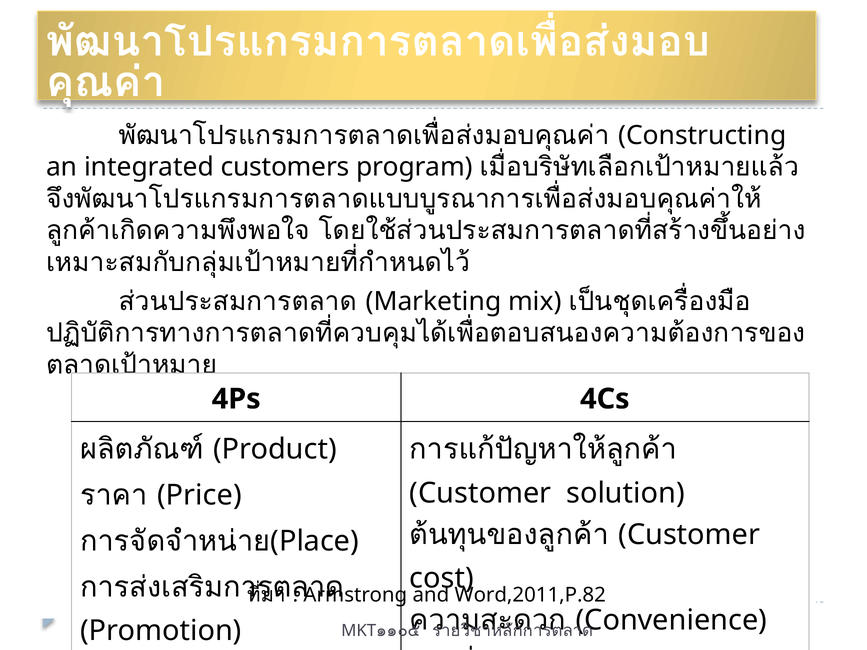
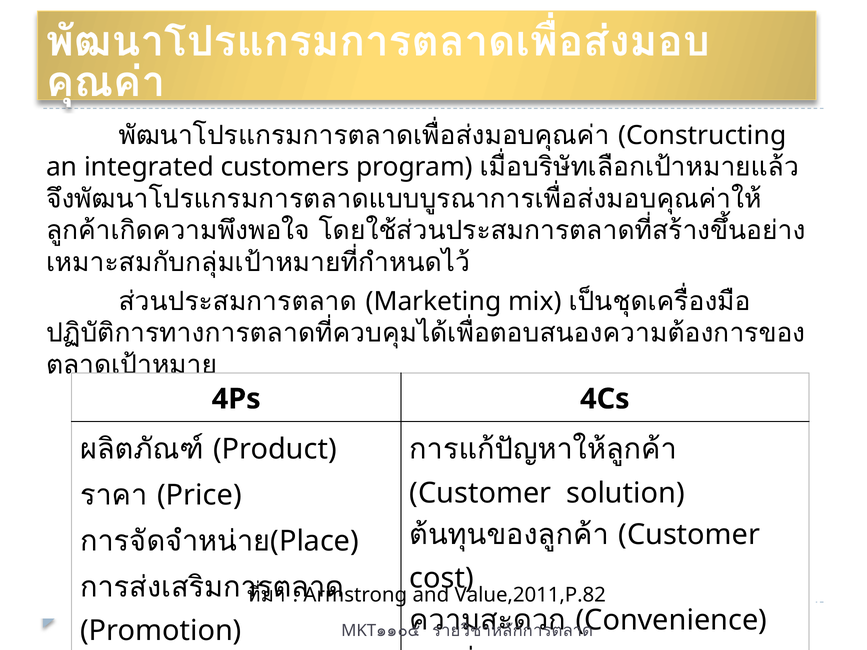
Word,2011,P.82: Word,2011,P.82 -> Value,2011,P.82 (530, 595)
